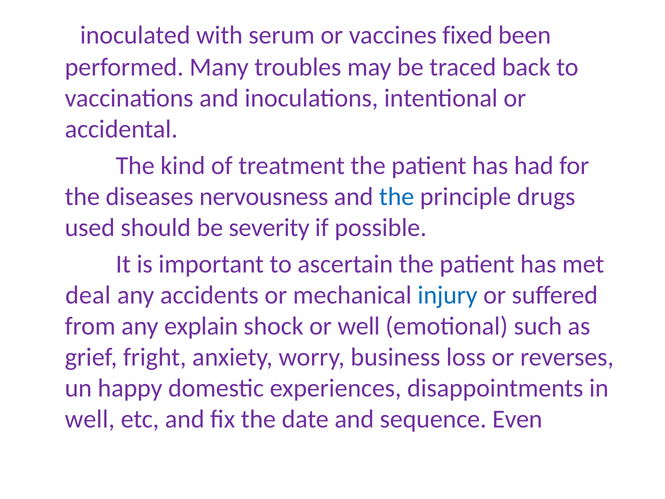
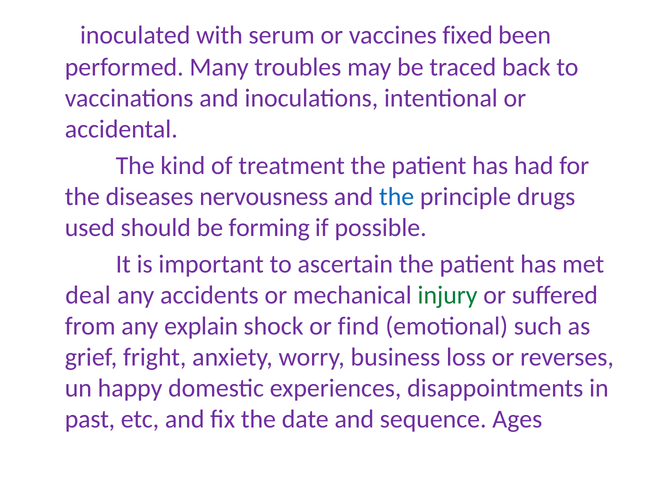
severity: severity -> forming (269, 228)
injury colour: blue -> green (448, 295)
or well: well -> find (359, 326)
well: well -> past (90, 419)
Even: Even -> Ages (517, 419)
